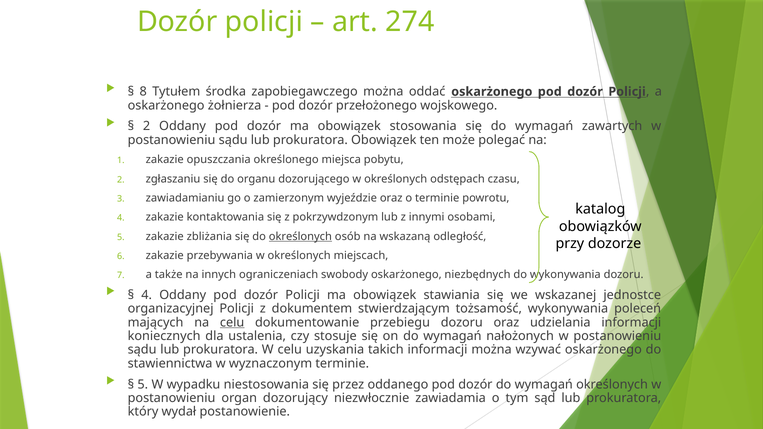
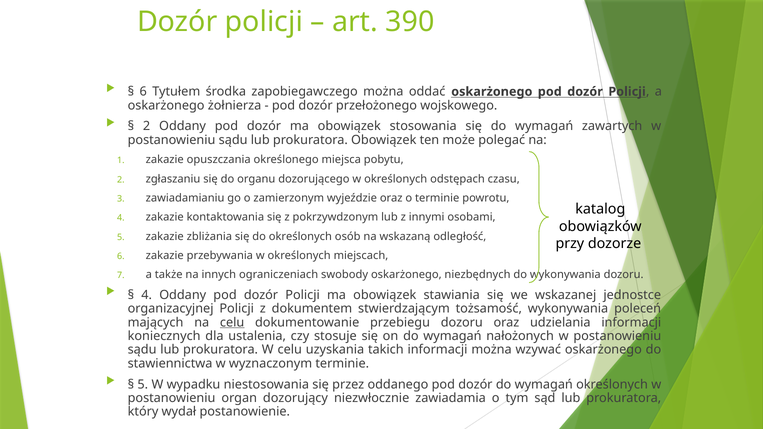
274: 274 -> 390 (410, 22)
8: 8 -> 6 (143, 92)
określonych underline: present -> none (300, 236)
